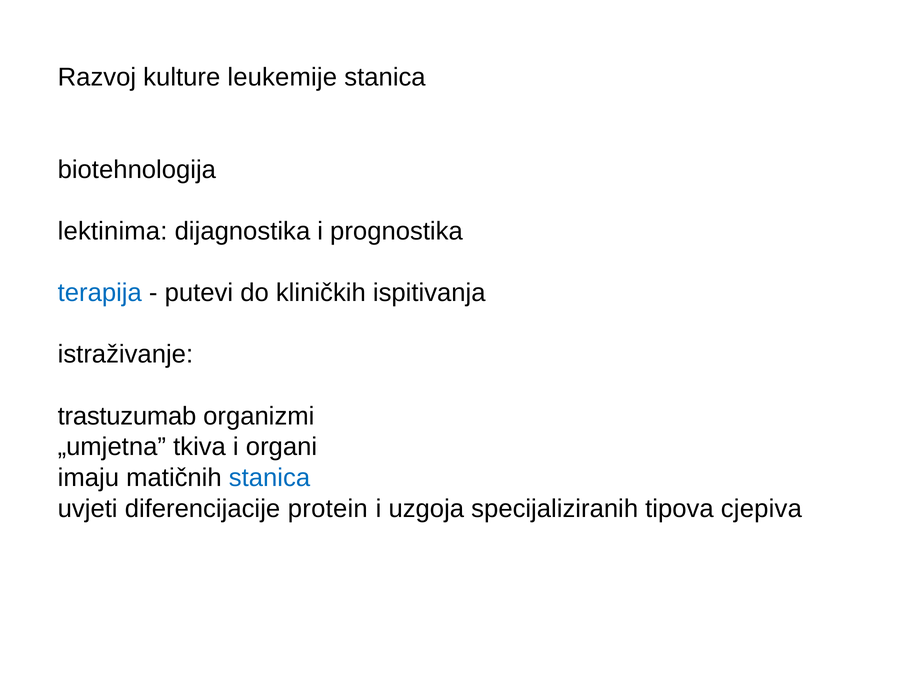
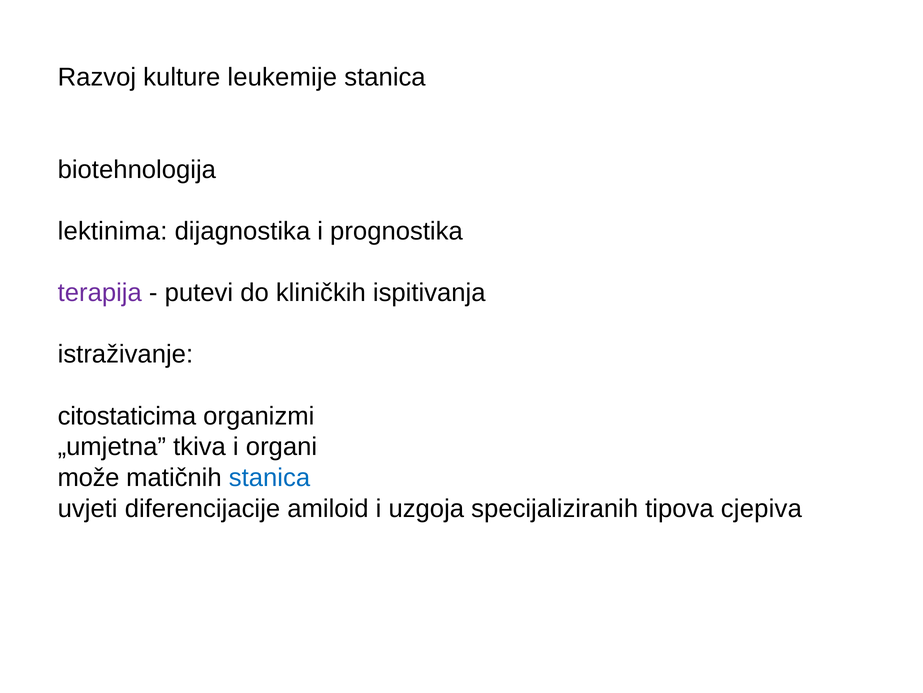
terapija colour: blue -> purple (100, 293)
trastuzumab: trastuzumab -> citostaticima (127, 416)
imaju: imaju -> može (89, 477)
protein: protein -> amiloid (328, 508)
